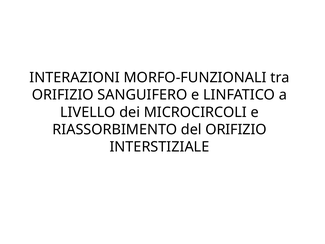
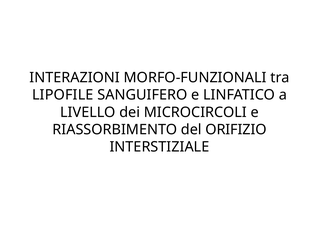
ORIFIZIO: ORIFIZIO -> LIPOFILE (63, 95)
